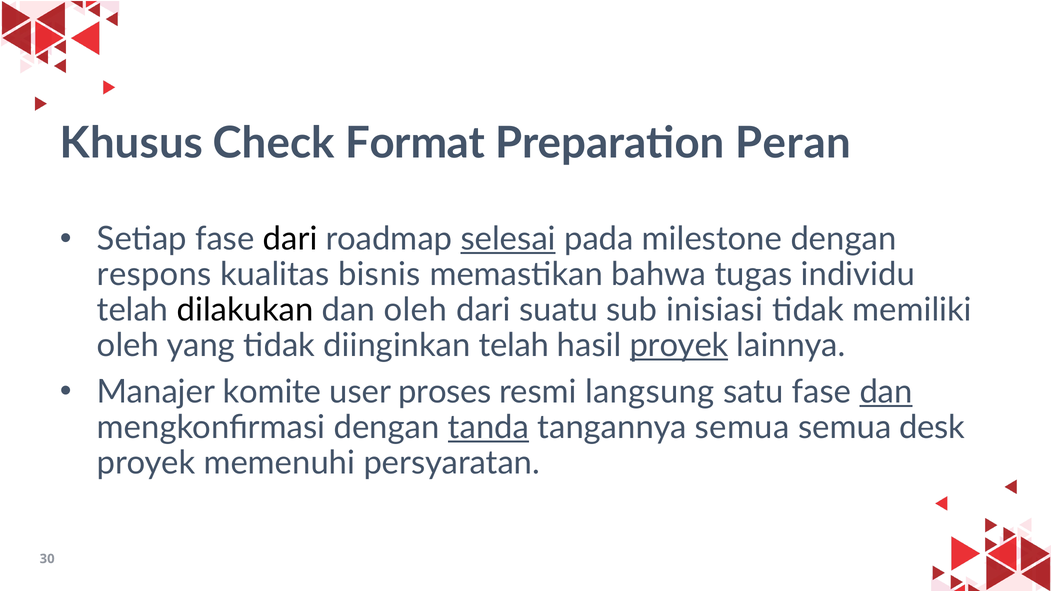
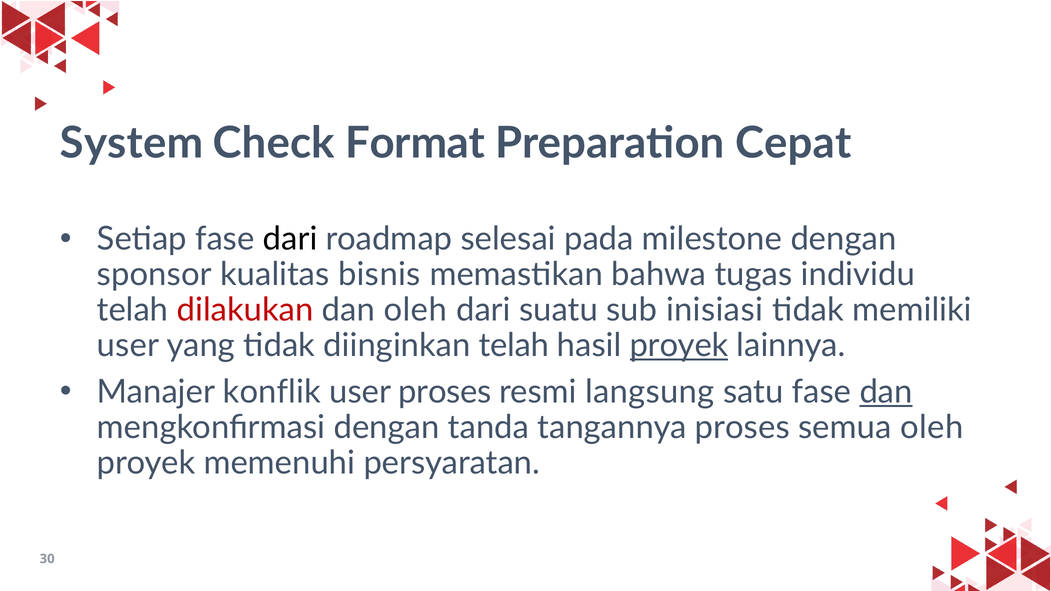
Khusus: Khusus -> System (132, 144)
Peran: Peran -> Cepat (793, 144)
selesai underline: present -> none (508, 239)
respons: respons -> sponsor (154, 275)
dilakukan colour: black -> red (245, 310)
oleh: oleh -> user (128, 346)
komite: komite -> konflik (272, 392)
tanda underline: present -> none (489, 427)
tangannya semua: semua -> proses (742, 427)
semua desk: desk -> oleh (932, 427)
